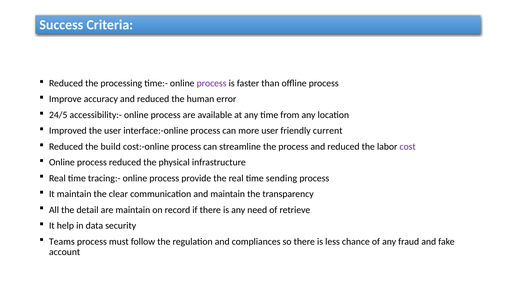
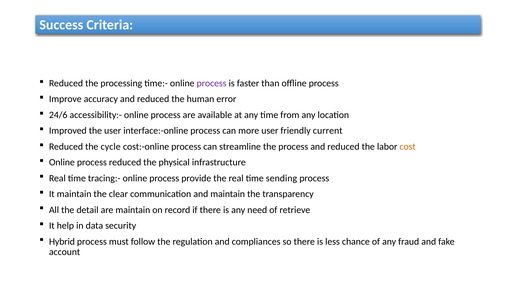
24/5: 24/5 -> 24/6 (58, 115)
build: build -> cycle (111, 147)
cost colour: purple -> orange (408, 147)
Teams: Teams -> Hybrid (62, 242)
